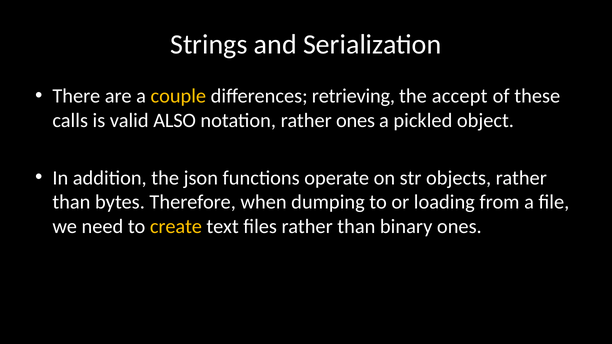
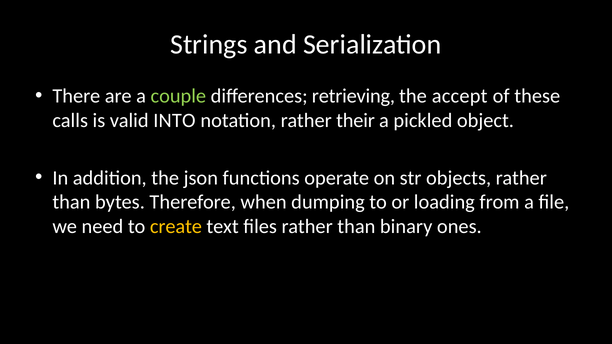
couple colour: yellow -> light green (178, 96)
ALSO: ALSO -> INTO (174, 121)
rather ones: ones -> their (356, 121)
